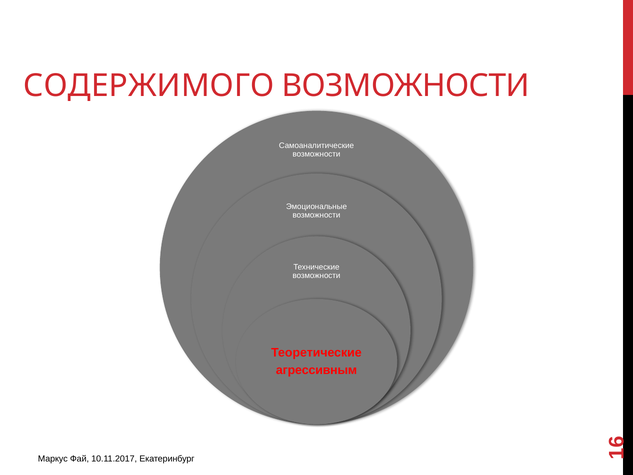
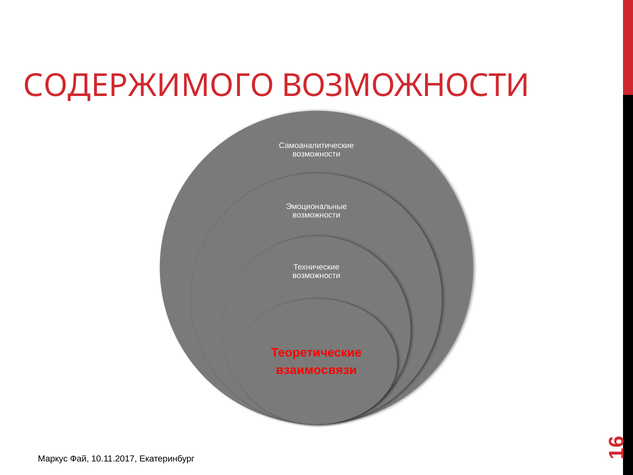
агрессивным: агрессивным -> взаимосвязи (316, 370)
